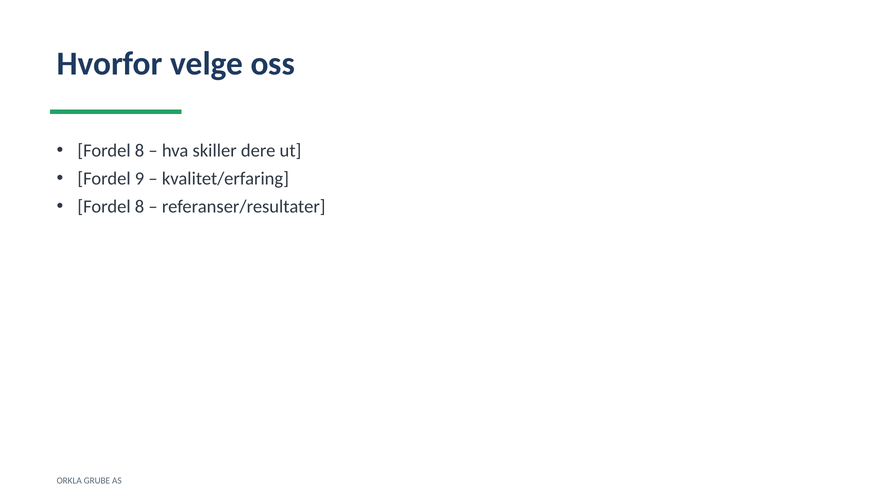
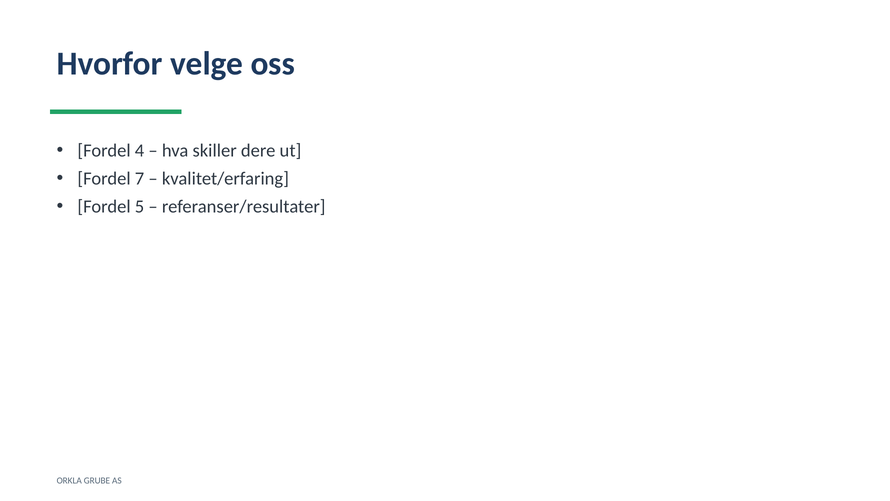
8: 8 -> 4 (140, 151)
9: 9 -> 7 (140, 179)
8: 8 -> 5 (140, 206)
